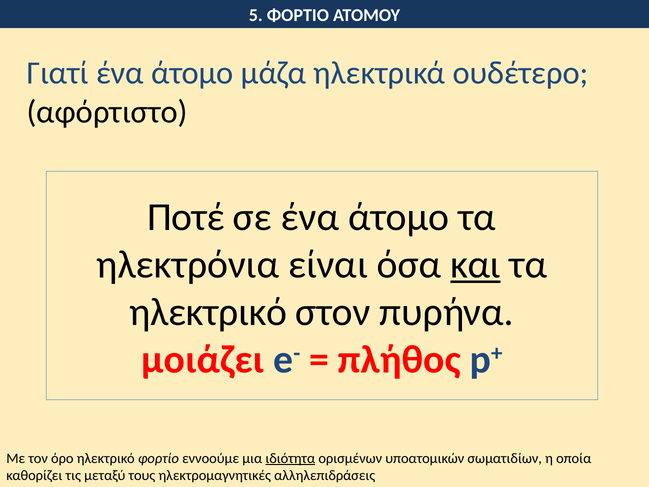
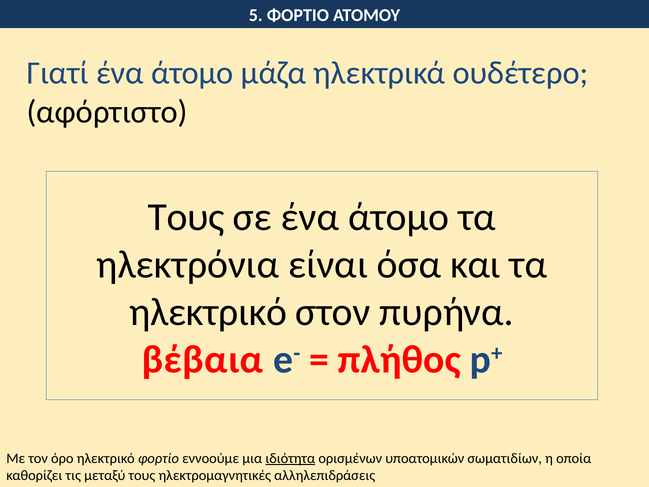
Ποτέ: Ποτέ -> Τους (186, 217)
και underline: present -> none (476, 264)
μοιάζει: μοιάζει -> βέβαια (203, 360)
